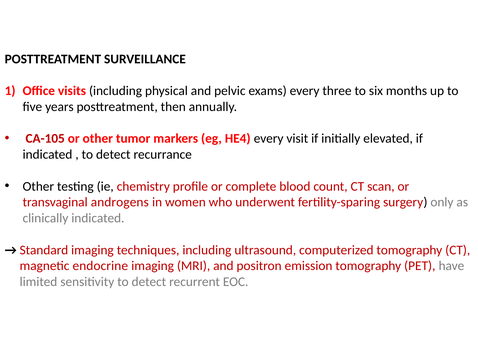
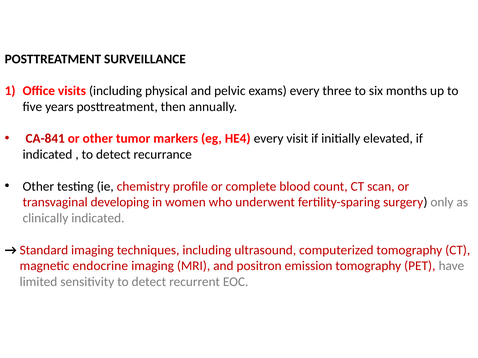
CA-105: CA-105 -> CA-841 (45, 139)
androgens: androgens -> developing (120, 203)
